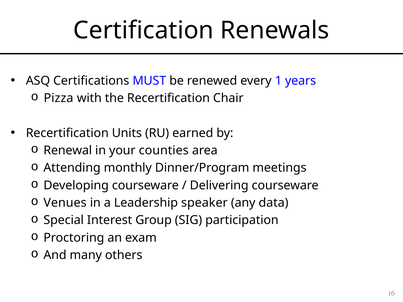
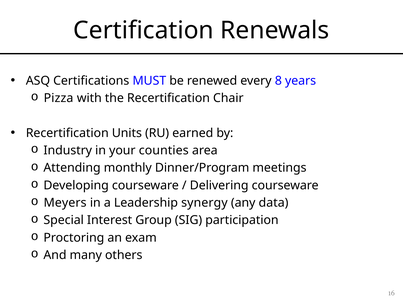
1: 1 -> 8 (278, 81)
Renewal: Renewal -> Industry (68, 151)
Venues: Venues -> Meyers (65, 203)
speaker: speaker -> synergy (204, 203)
